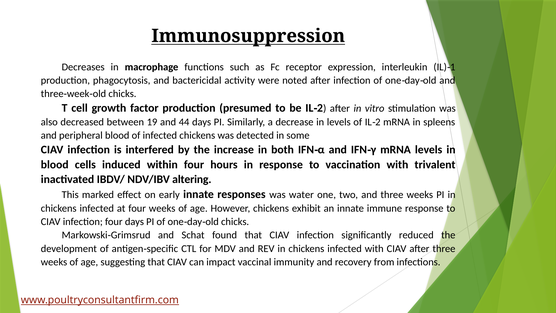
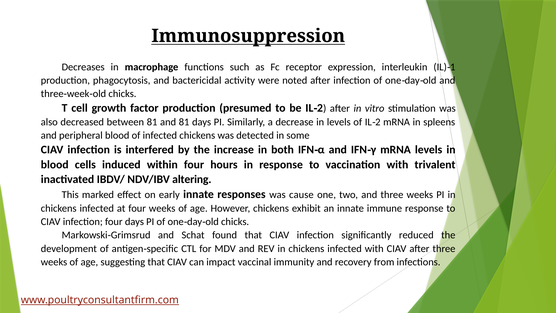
between 19: 19 -> 81 (152, 122)
and 44: 44 -> 81 (184, 122)
water: water -> cause (301, 195)
